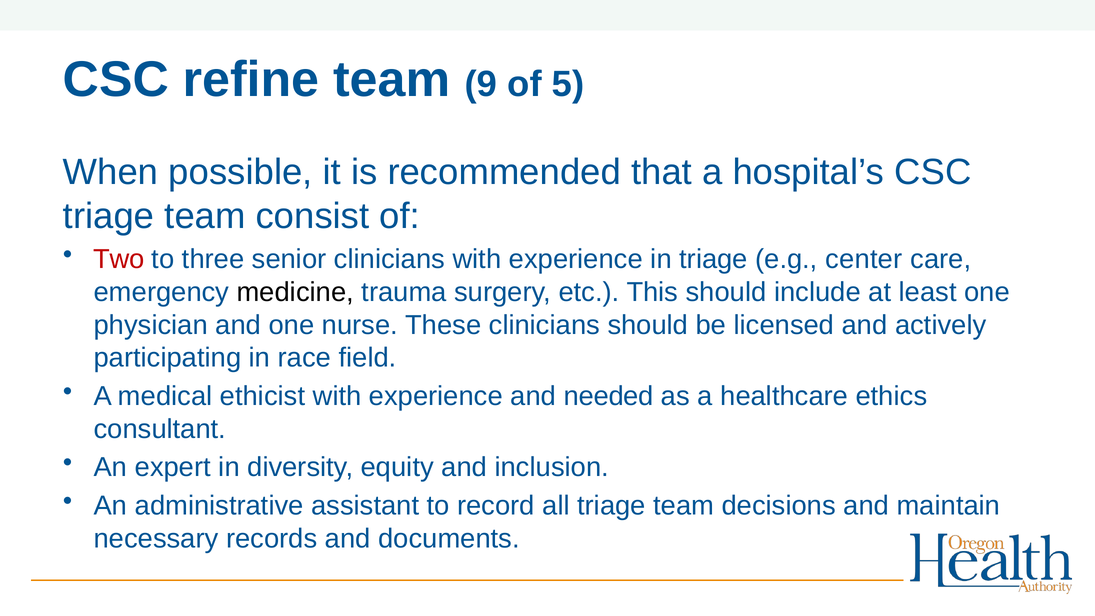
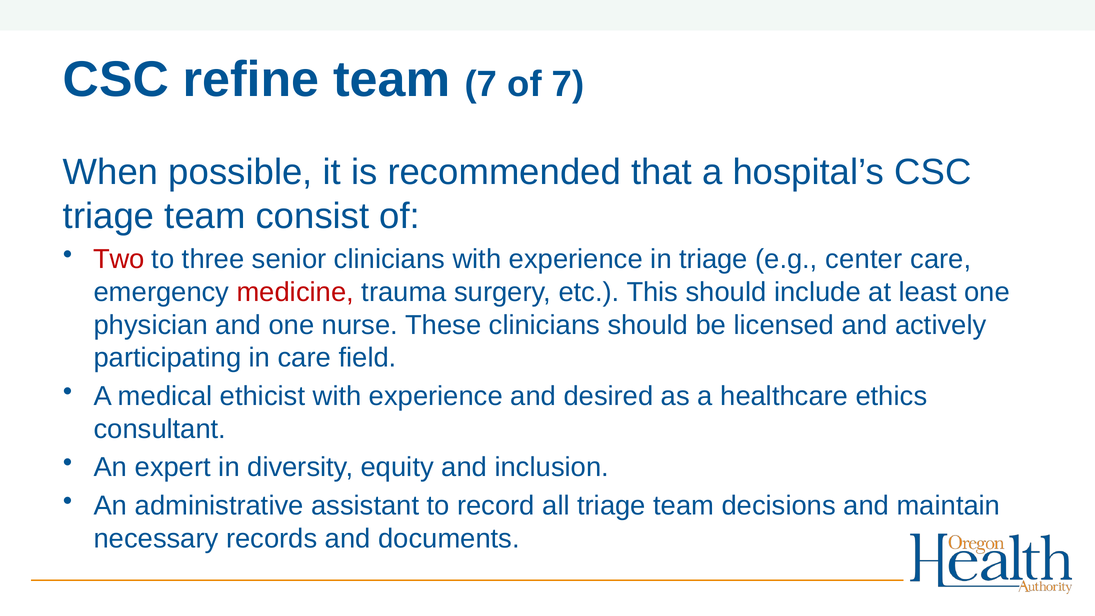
team 9: 9 -> 7 (481, 84)
of 5: 5 -> 7 (568, 84)
medicine colour: black -> red (295, 292)
in race: race -> care (304, 358)
needed: needed -> desired (609, 396)
